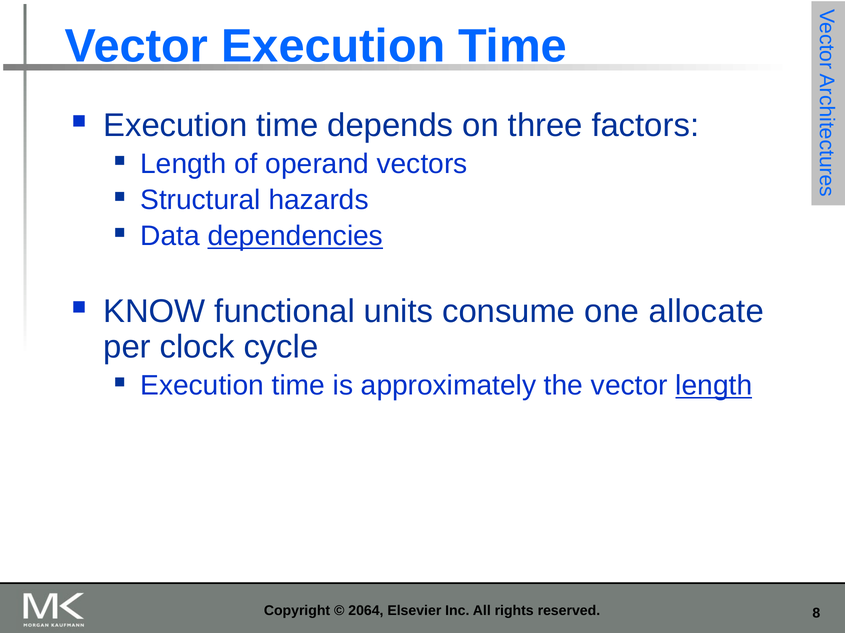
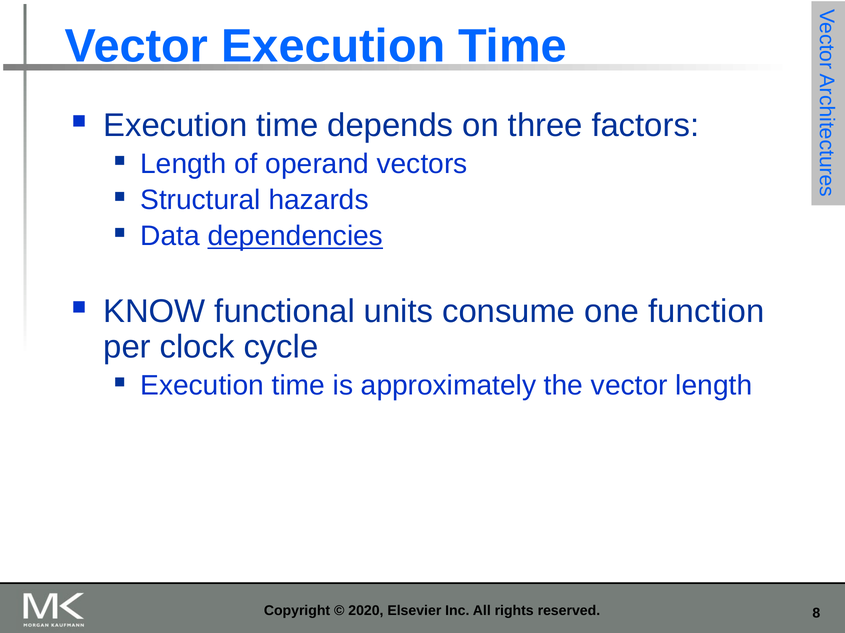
allocate: allocate -> function (706, 312)
length underline: present -> none (714, 386)
2064: 2064 -> 2020 (366, 611)
